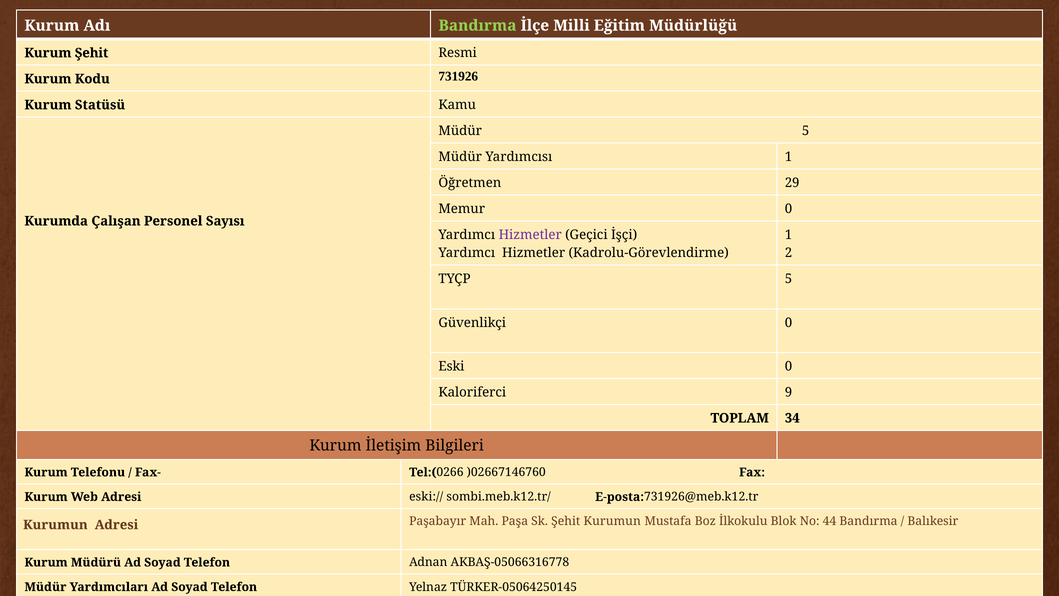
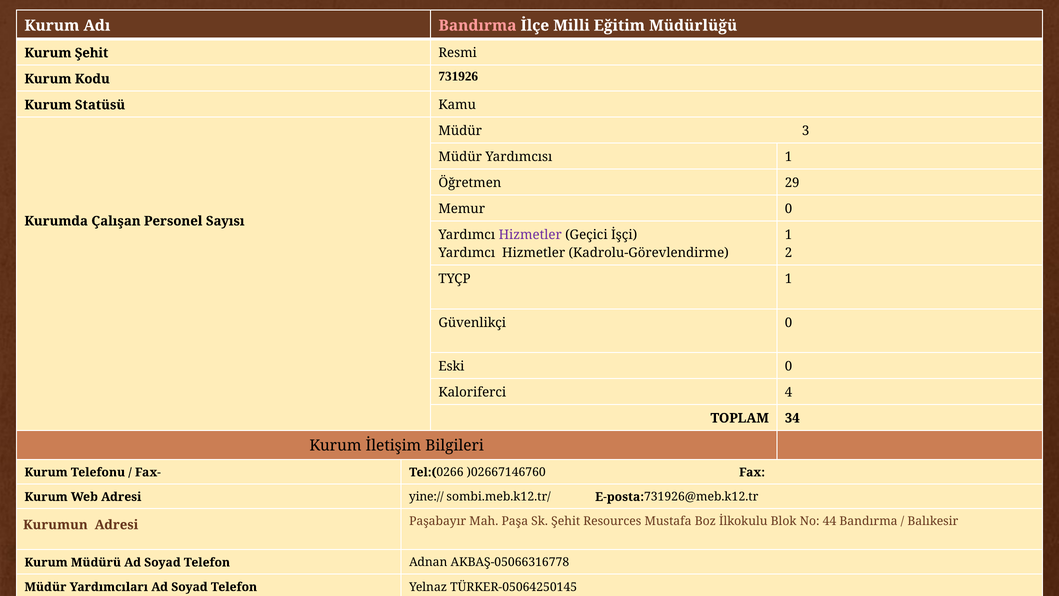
Bandırma colour: light green -> pink (477, 26)
Müdür 5: 5 -> 3 (806, 131)
5: 5 -> 1 (788, 279)
9: 9 -> 4 (788, 392)
eski://: eski:// -> yine:// (426, 497)
Şehit Kurumun: Kurumun -> Resources (612, 521)
